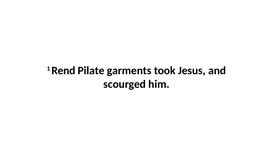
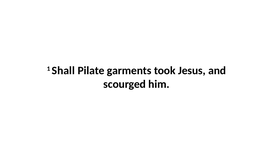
Rend: Rend -> Shall (63, 71)
